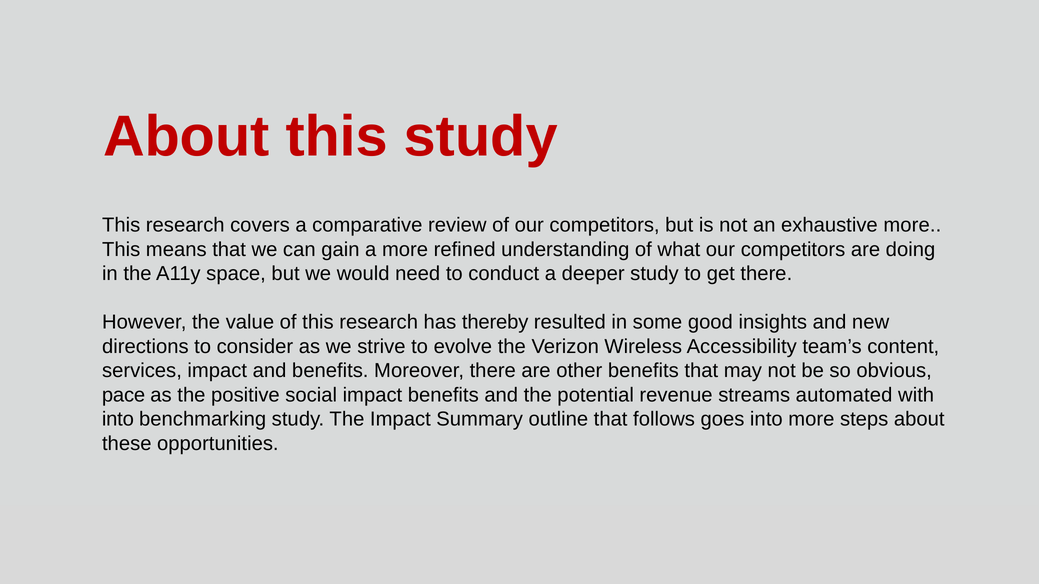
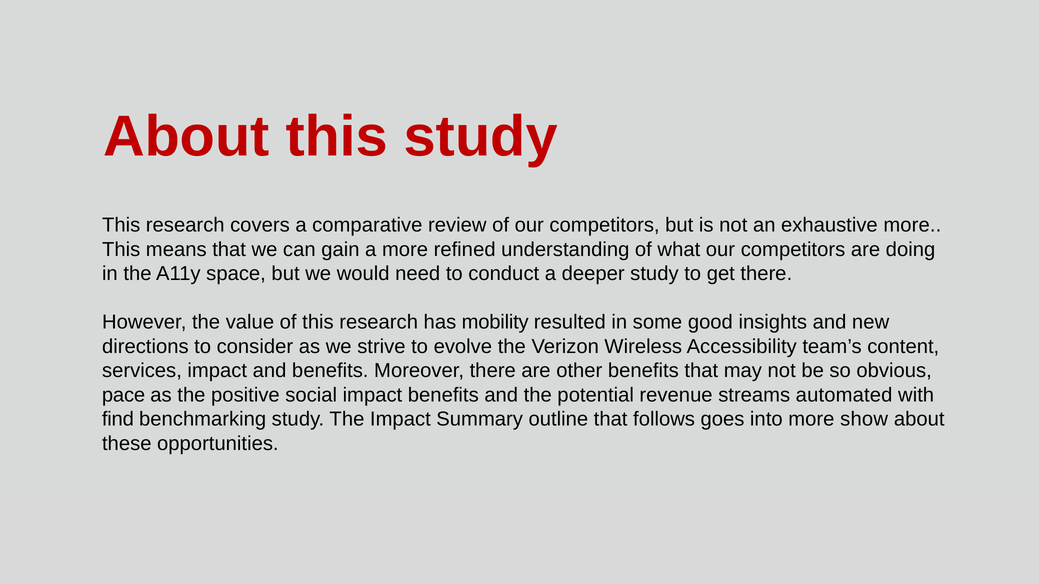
thereby: thereby -> mobility (495, 322)
into: into -> find (118, 420)
steps: steps -> show (864, 420)
